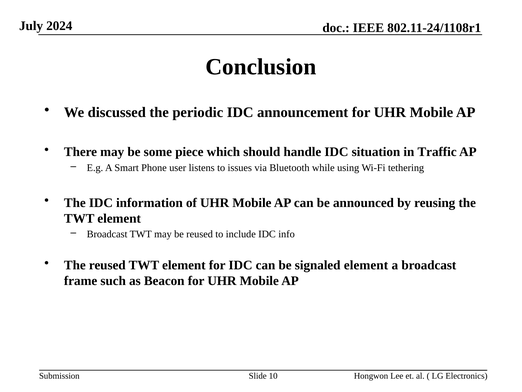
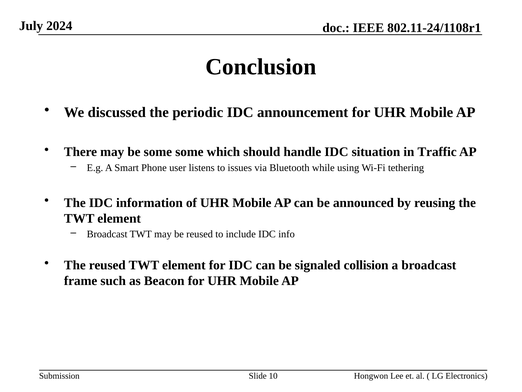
some piece: piece -> some (189, 152)
signaled element: element -> collision (366, 265)
